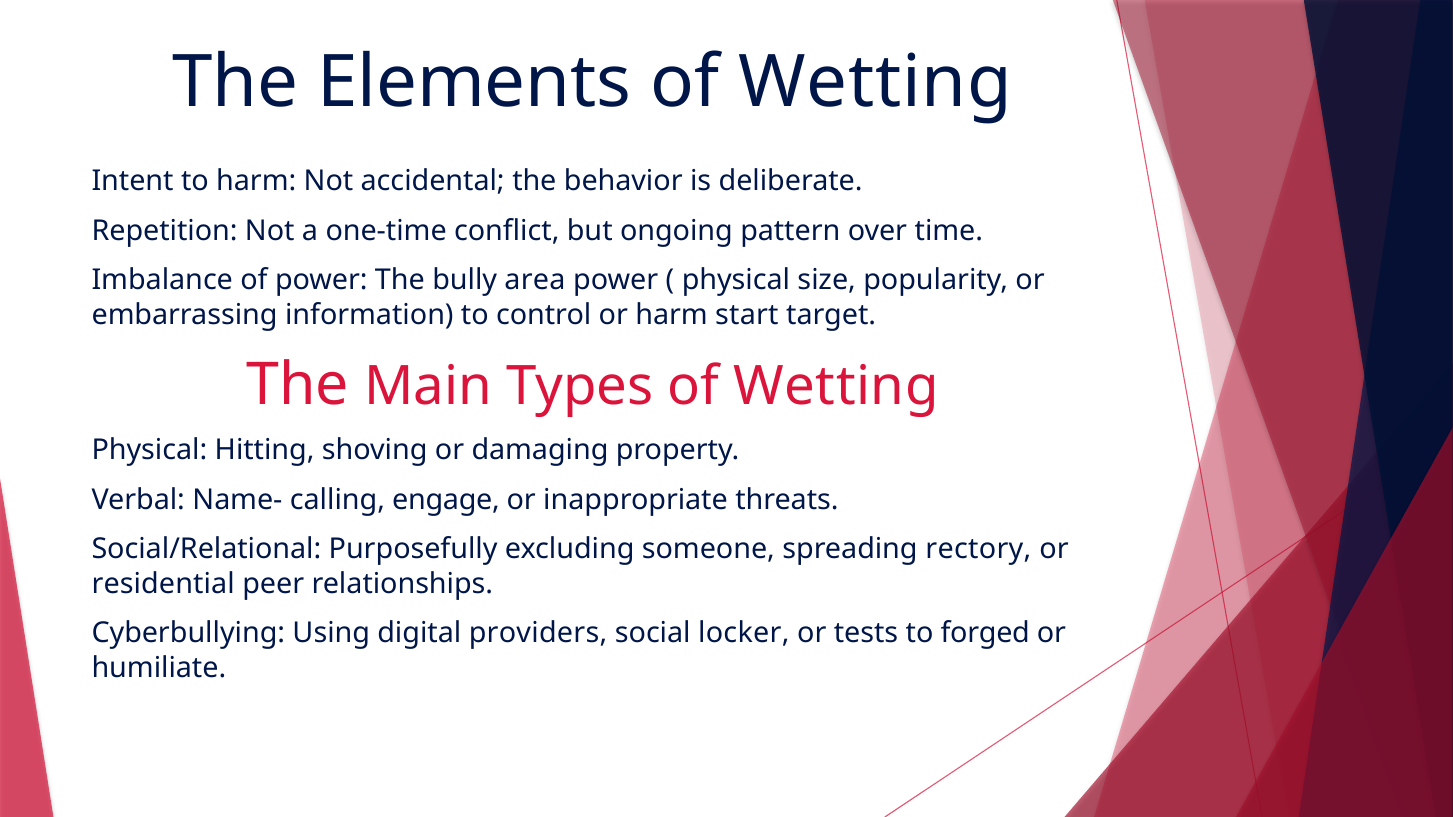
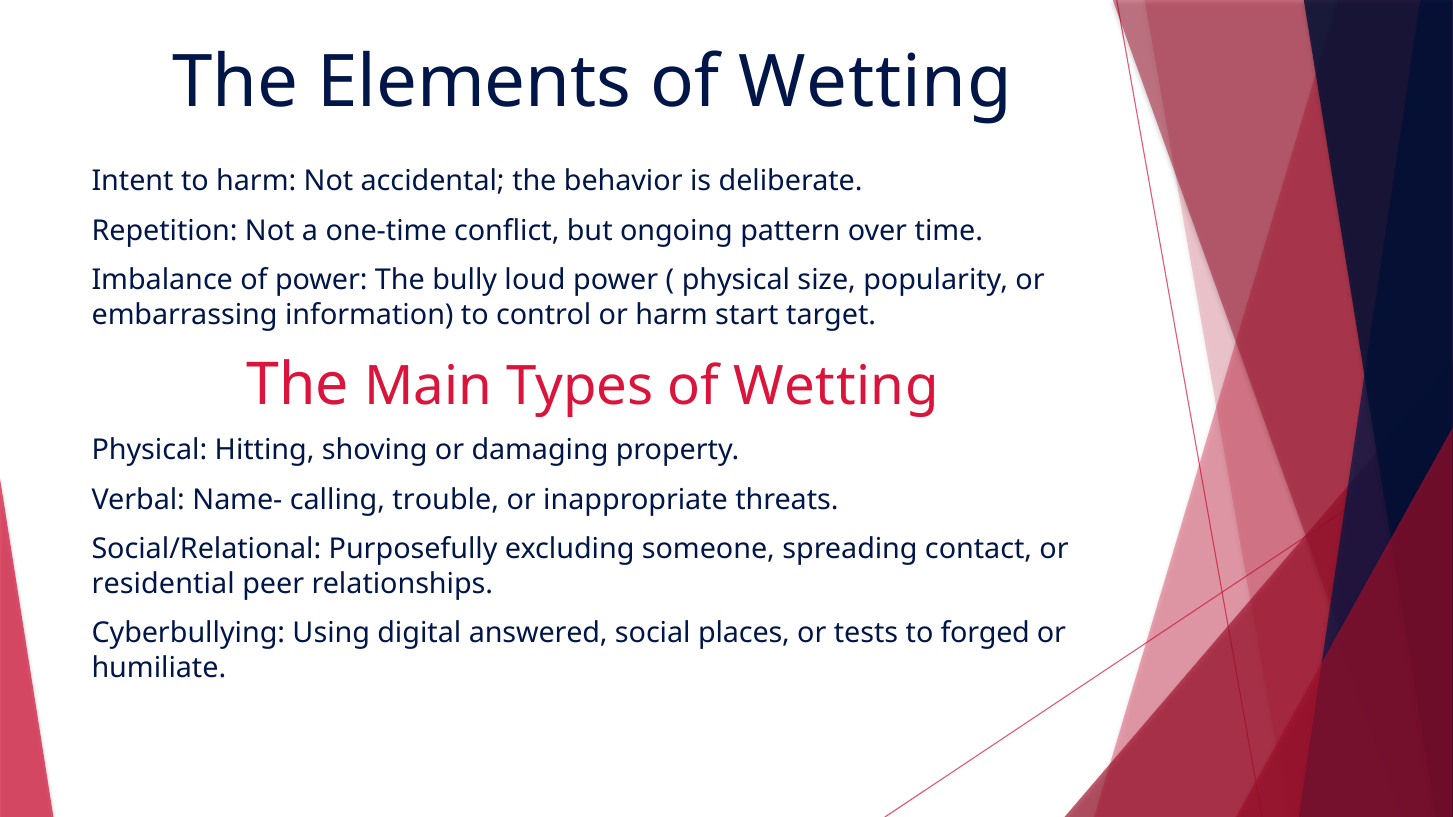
area: area -> loud (535, 280)
engage: engage -> trouble (446, 500)
rectory: rectory -> contact (979, 550)
providers: providers -> answered (538, 634)
locker: locker -> places (744, 634)
